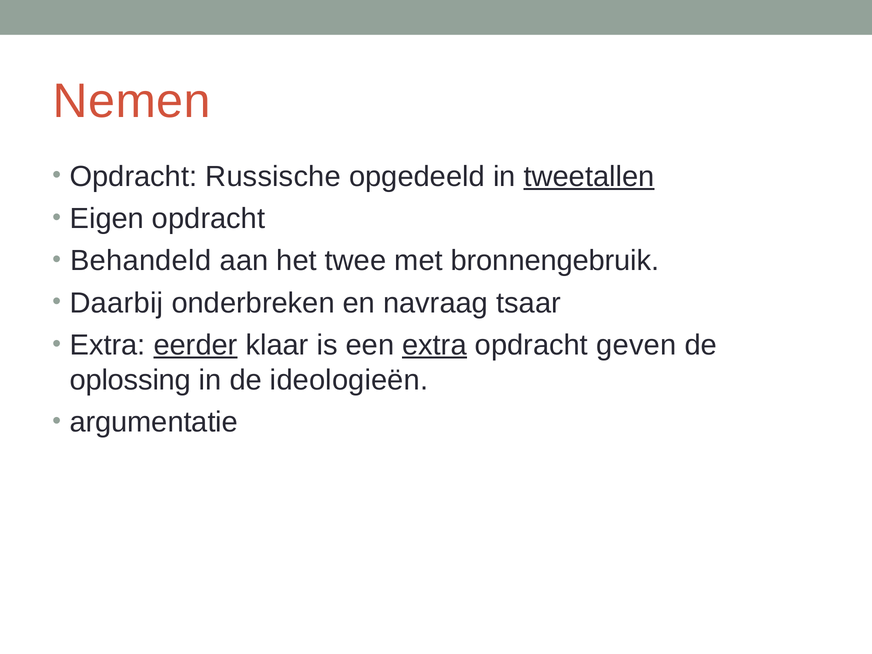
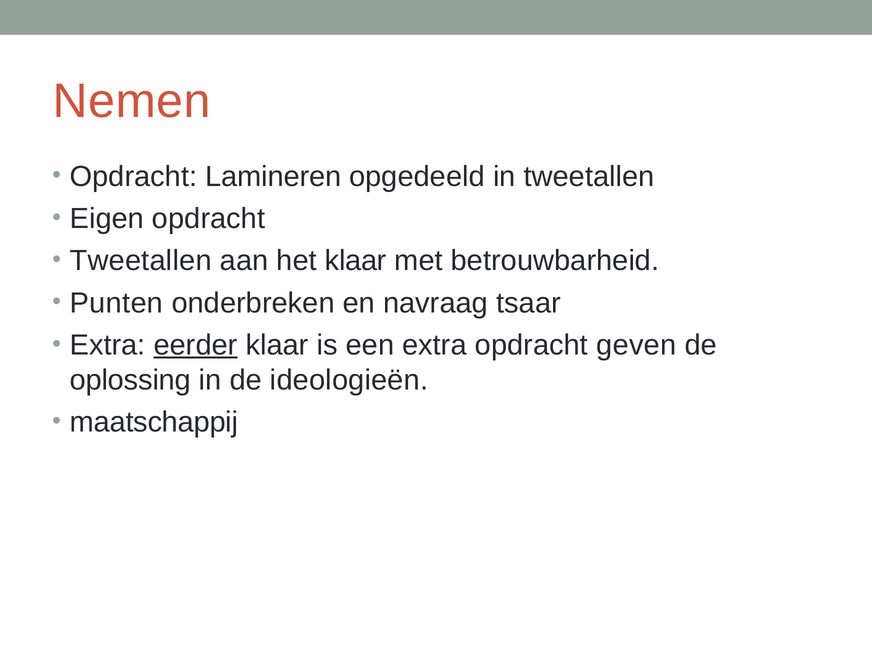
Russische: Russische -> Lamineren (273, 176)
tweetallen underline: present -> none (589, 176)
Behandeld: Behandeld -> Tweetallen (141, 261)
het twee: twee -> klaar (356, 261)
bronnengebruik: bronnengebruik -> betrouwbarheid (555, 261)
Daarbij: Daarbij -> Punten (116, 303)
extra underline: present -> none (435, 345)
argumentatie: argumentatie -> maatschappij (154, 422)
